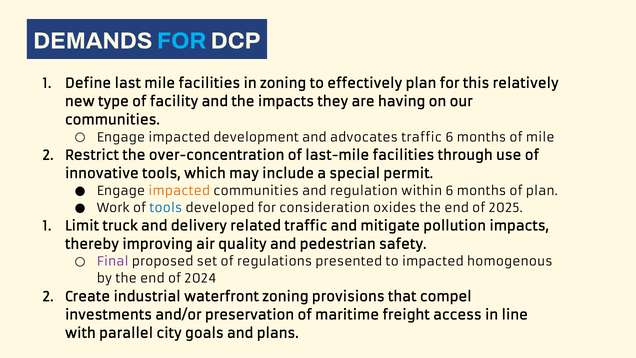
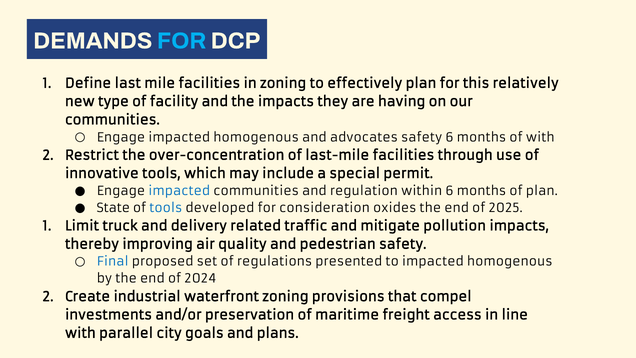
Engage impacted development: development -> homogenous (256, 137)
advocates traffic: traffic -> safety (422, 137)
of mile: mile -> with (540, 137)
impacted colour: orange -> blue (179, 191)
Work: Work -> State (113, 208)
Final colour: purple -> blue (113, 262)
